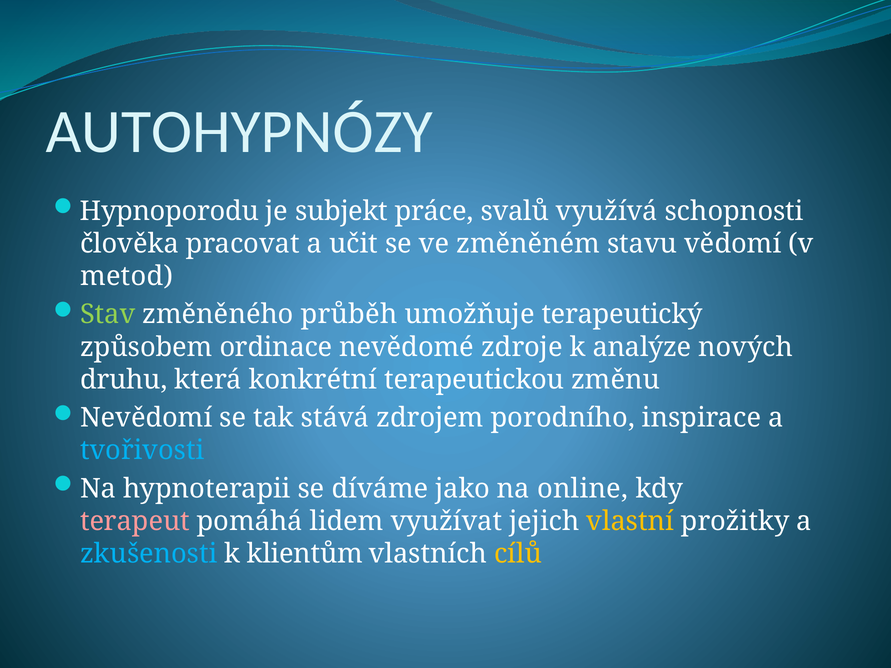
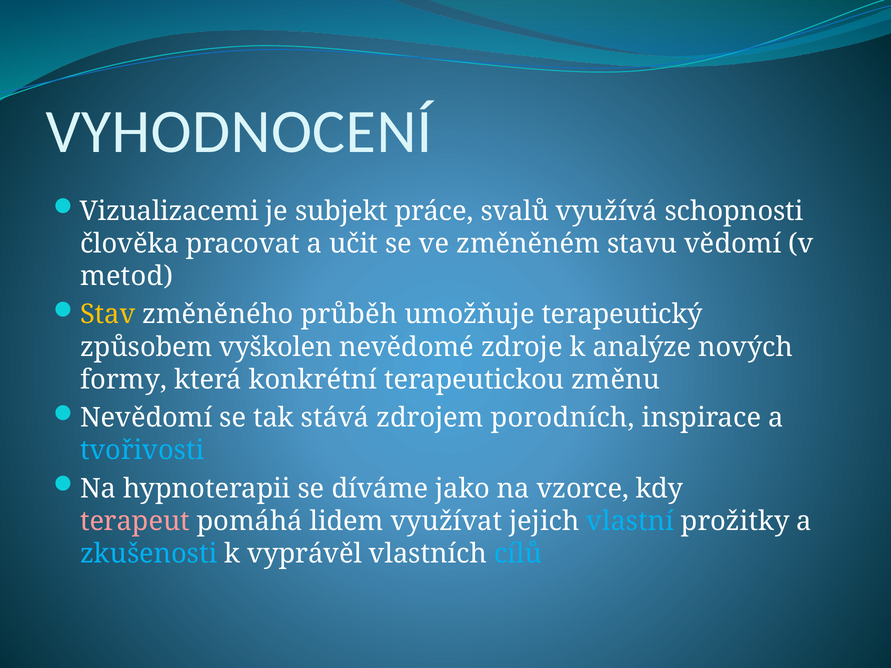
AUTOHYPNÓZY: AUTOHYPNÓZY -> VYHODNOCENÍ (239, 132)
Hypnoporodu: Hypnoporodu -> Vizualizacemi (169, 211)
Stav colour: light green -> yellow (108, 315)
ordinace: ordinace -> vyškolen (276, 347)
druhu: druhu -> formy (124, 380)
porodního: porodního -> porodních (563, 418)
online: online -> vzorce (583, 489)
vlastní colour: yellow -> light blue (630, 521)
klientům: klientům -> vyprávěl (305, 554)
cílů colour: yellow -> light blue (518, 554)
